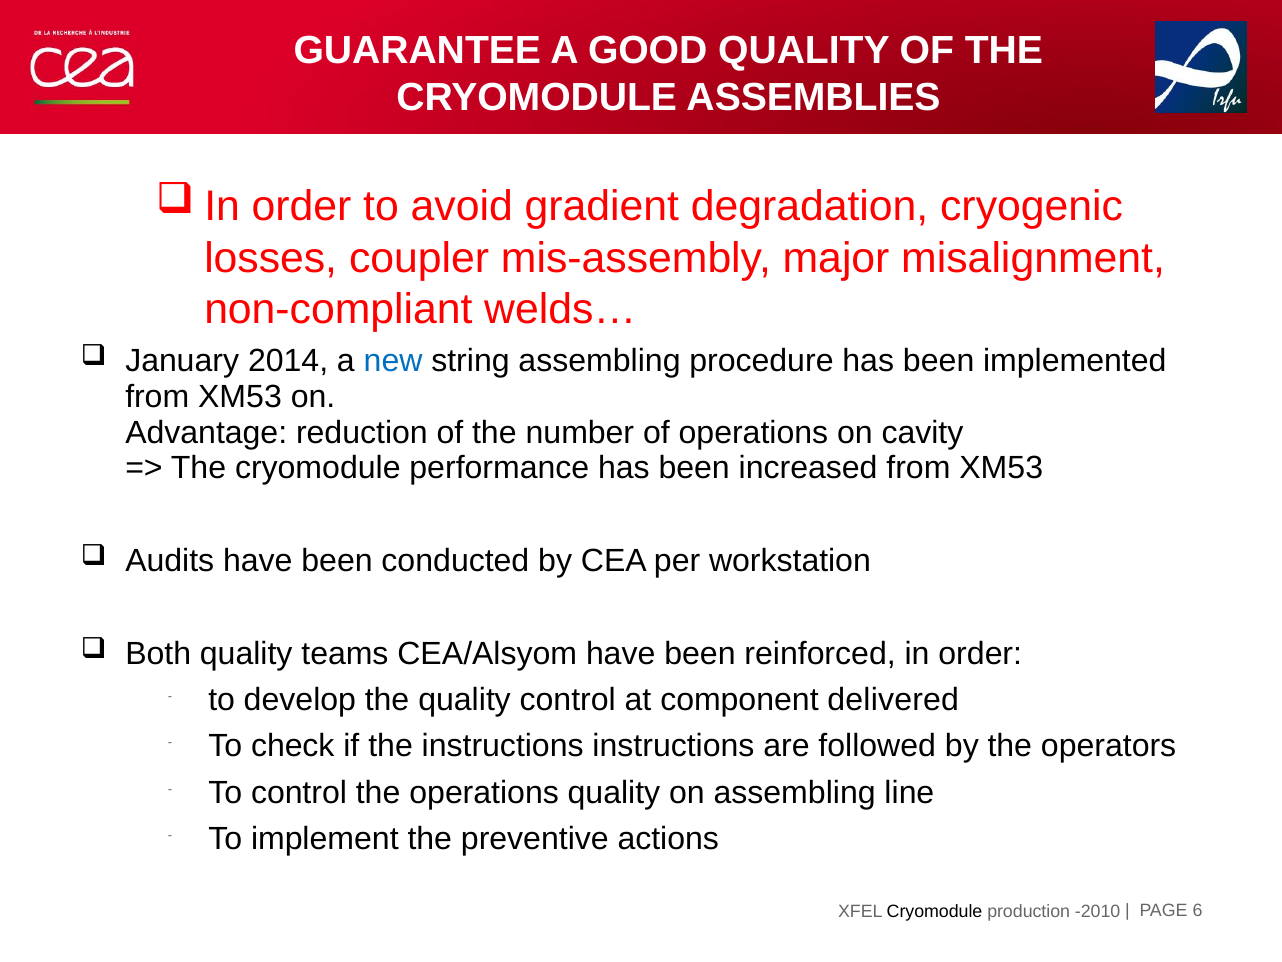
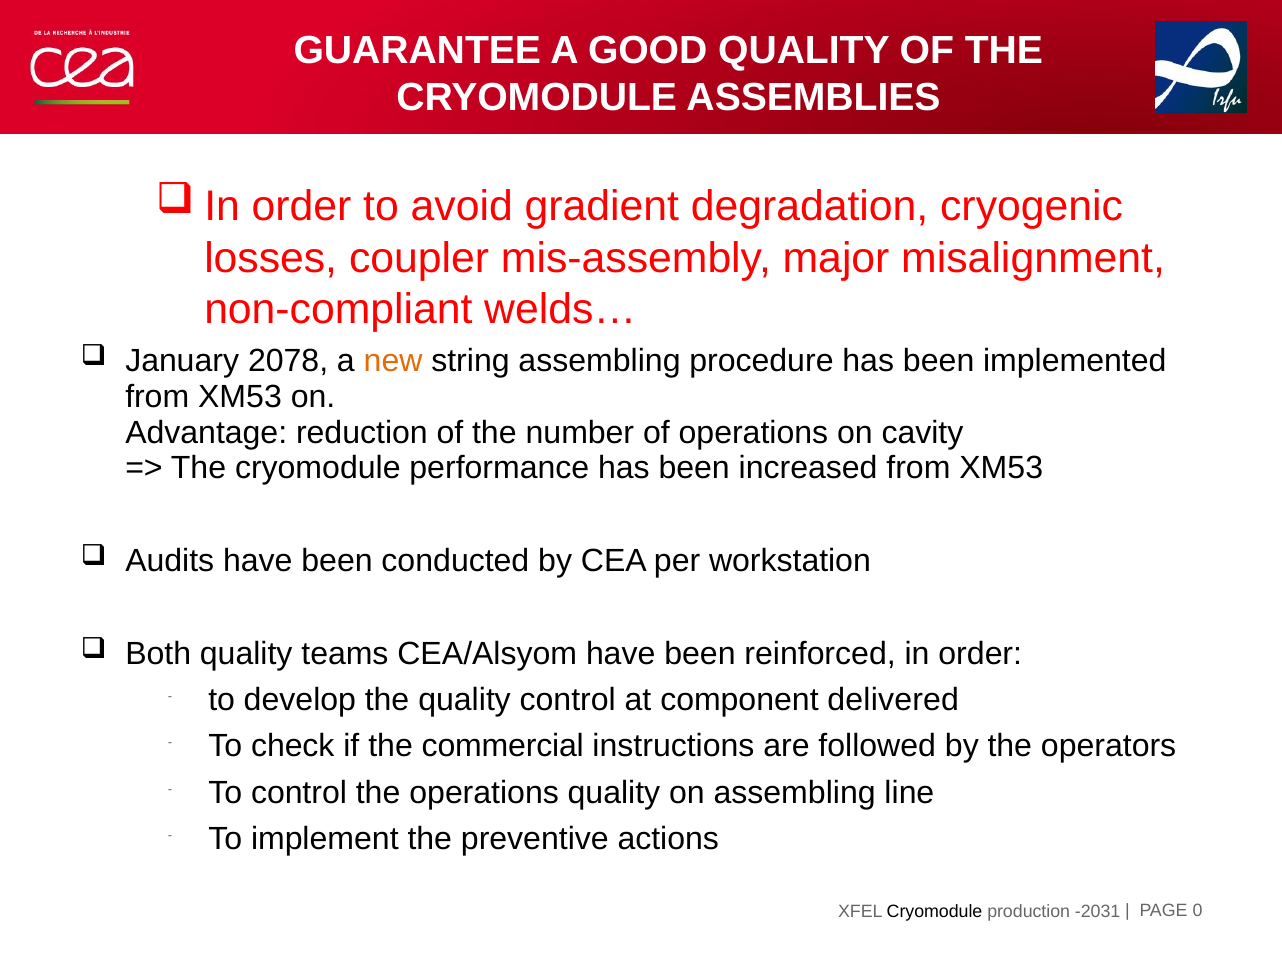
2014: 2014 -> 2078 (288, 361)
new colour: blue -> orange (393, 361)
the instructions: instructions -> commercial (503, 746)
6: 6 -> 0 (1197, 911)
-2010: -2010 -> -2031 (1098, 911)
